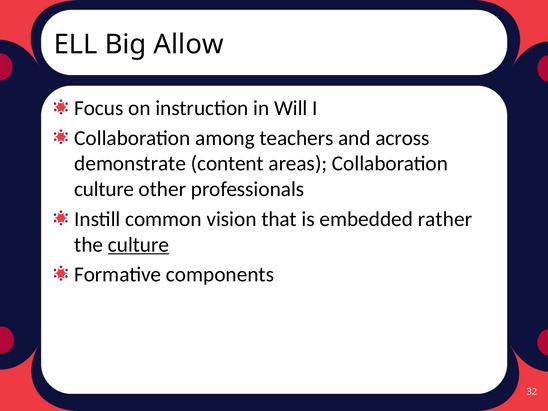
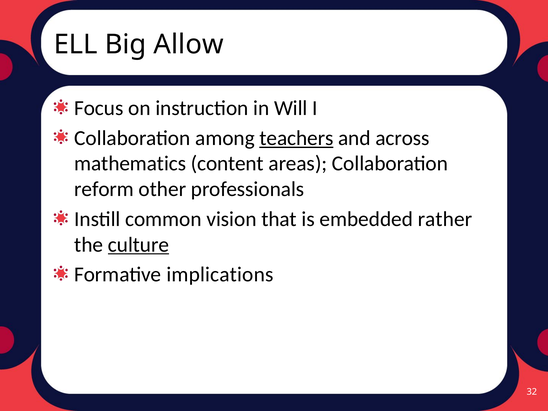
teachers underline: none -> present (296, 138)
demonstrate: demonstrate -> mathematics (130, 164)
culture: culture -> reform (104, 189)
components: components -> implications (220, 275)
